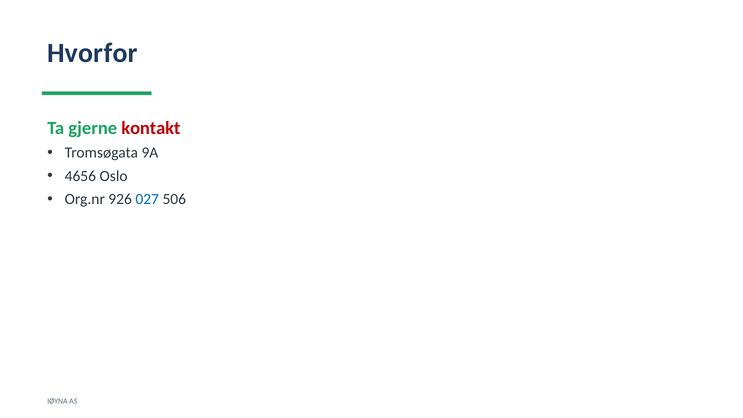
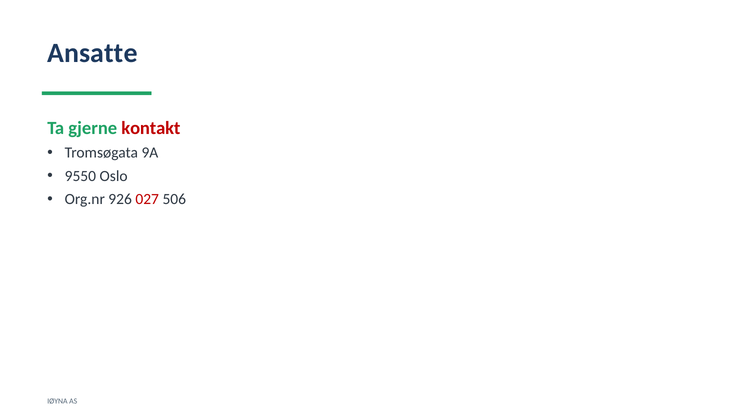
Hvorfor: Hvorfor -> Ansatte (92, 53)
4656: 4656 -> 9550 (80, 176)
027 colour: blue -> red (147, 199)
